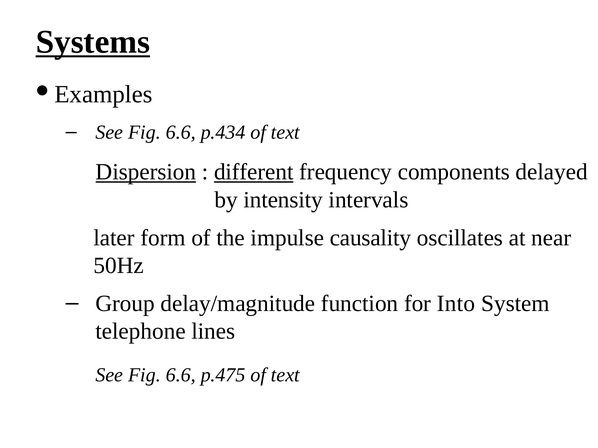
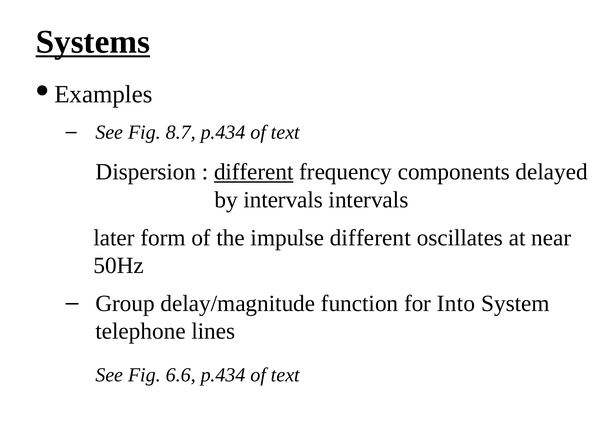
6.6: 6.6 -> 8.7 (181, 132)
Dispersion underline: present -> none (146, 172)
by intensity: intensity -> intervals (283, 200)
impulse causality: causality -> different (370, 238)
6.6 p.475: p.475 -> p.434 (223, 375)
